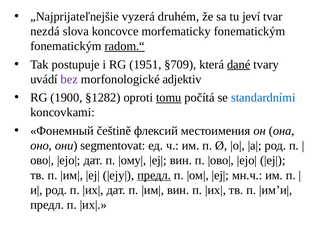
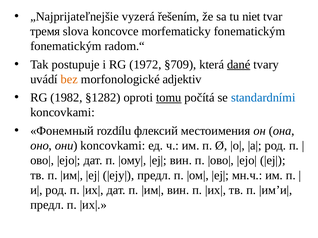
druhém: druhém -> řešením (179, 16)
jeví: jeví -> niet (251, 16)
nezdá: nezdá -> тремя (45, 31)
radom.“ underline: present -> none (125, 46)
1951: 1951 -> 1972 (145, 65)
bez colour: purple -> orange (69, 79)
1900: 1900 -> 1982 (66, 98)
češtině: češtině -> rozdílu (114, 131)
они segmentovat: segmentovat -> koncovkami (113, 146)
предл underline: present -> none (154, 176)
